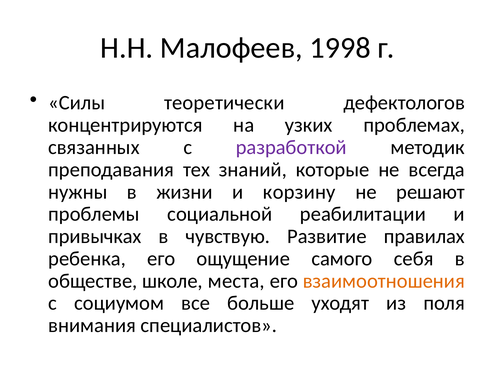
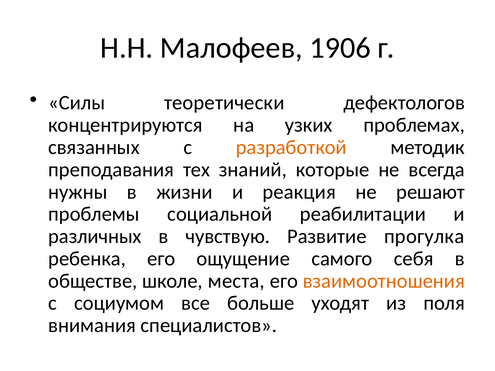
1998: 1998 -> 1906 (340, 48)
разработкой colour: purple -> orange (291, 147)
корзину: корзину -> реакция (299, 192)
привычках: привычках -> различных (95, 237)
правилах: правилах -> прогулка (424, 237)
